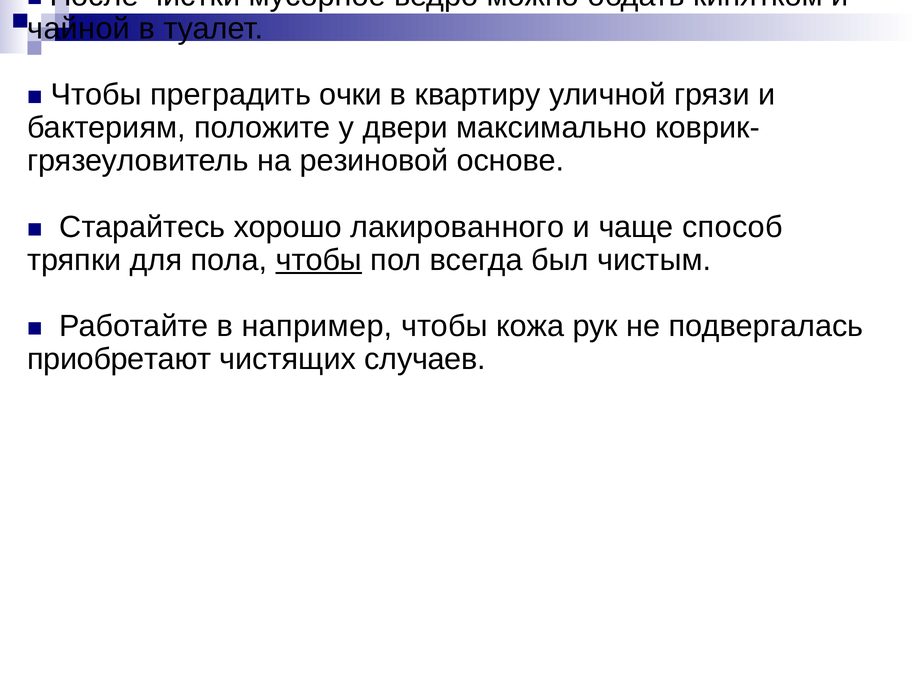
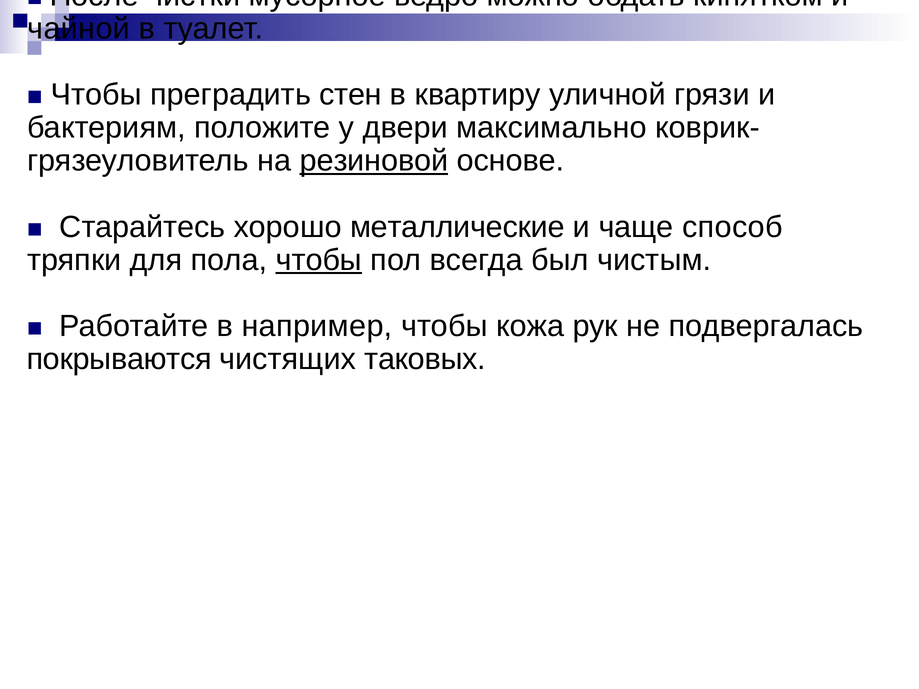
очки: очки -> стен (351, 95)
резиновой underline: none -> present (374, 161)
лакированного: лакированного -> металлические (457, 227)
приобретают: приобретают -> покрываются (119, 359)
случаев: случаев -> таковых (425, 359)
